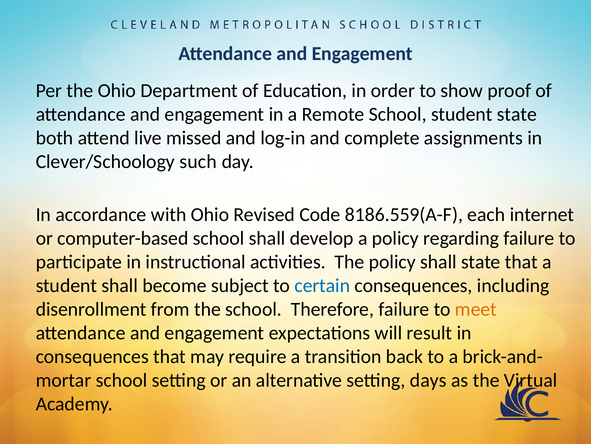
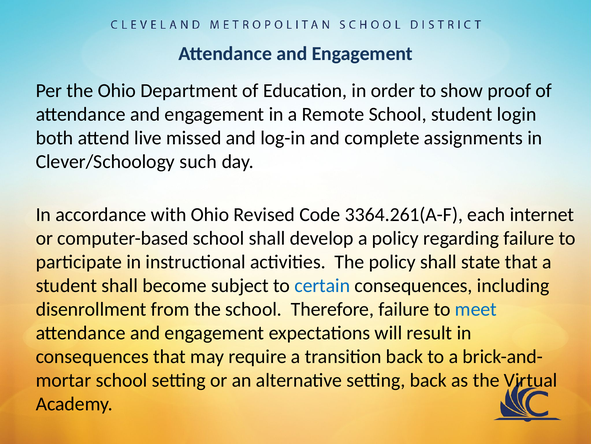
student state: state -> login (517, 114)
8186.559(A-F: 8186.559(A-F -> 3364.261(A-F (404, 214)
meet colour: orange -> blue (476, 309)
setting days: days -> back (428, 380)
